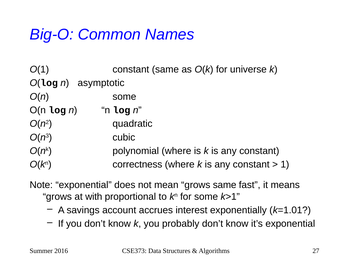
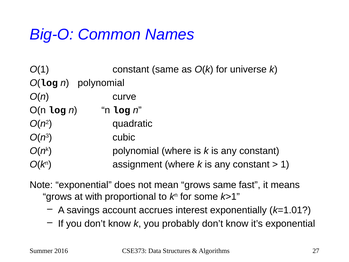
n asymptotic: asymptotic -> polynomial (101, 83)
O(n some: some -> curve (124, 96)
correctness: correctness -> assignment (137, 164)
